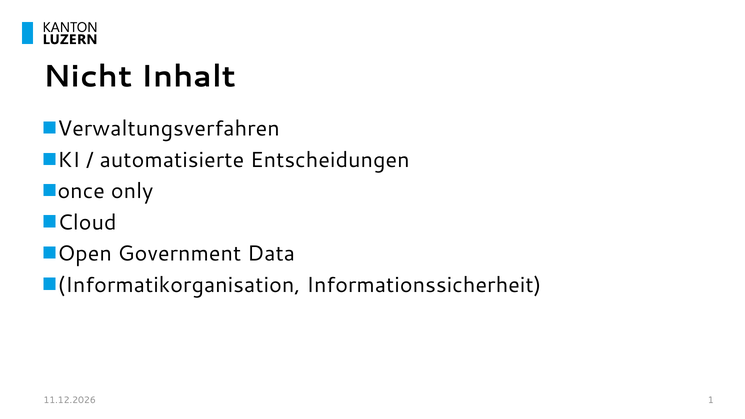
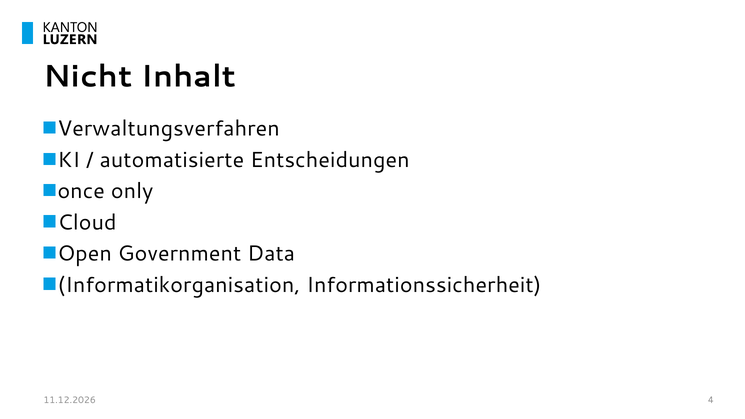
1: 1 -> 4 (711, 400)
